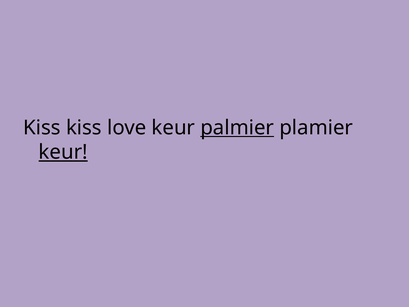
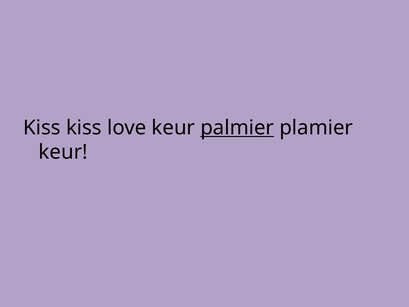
keur underline: present -> none (63, 152)
